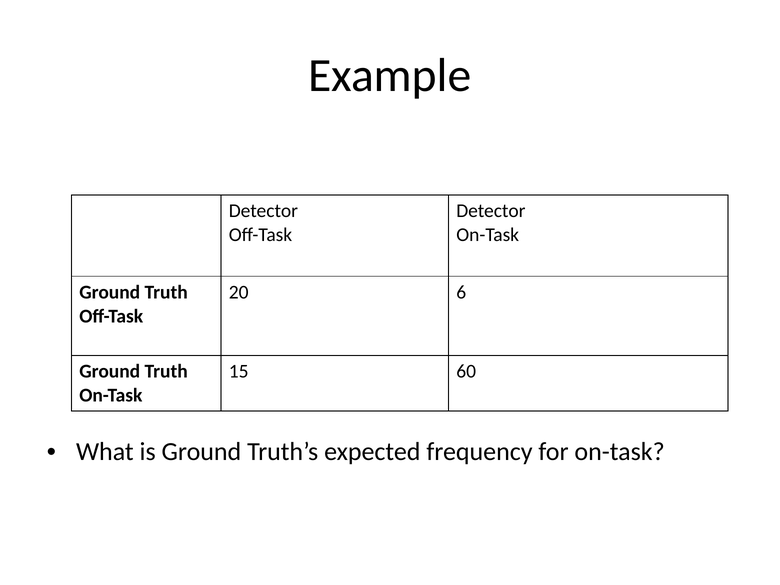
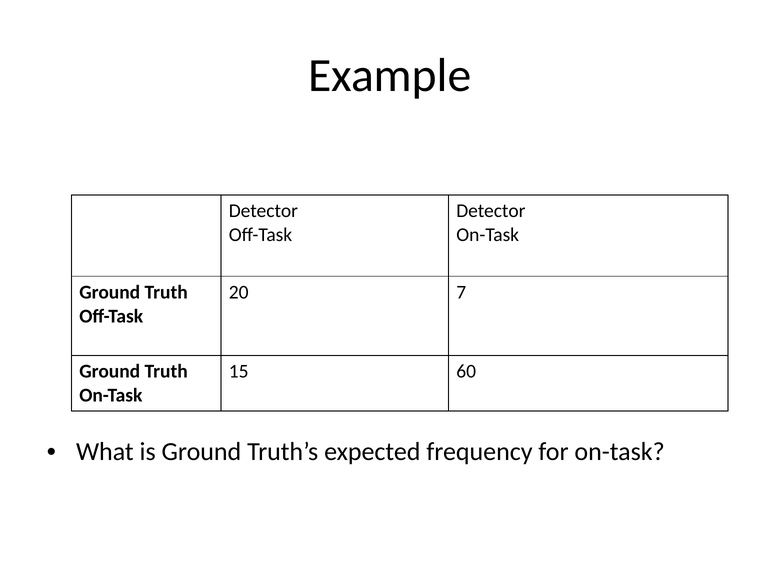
6: 6 -> 7 (461, 292)
